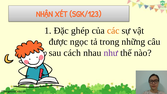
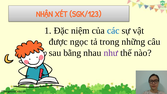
ghép: ghép -> niệm (80, 31)
các colour: orange -> blue (113, 31)
cách: cách -> bằng (72, 53)
